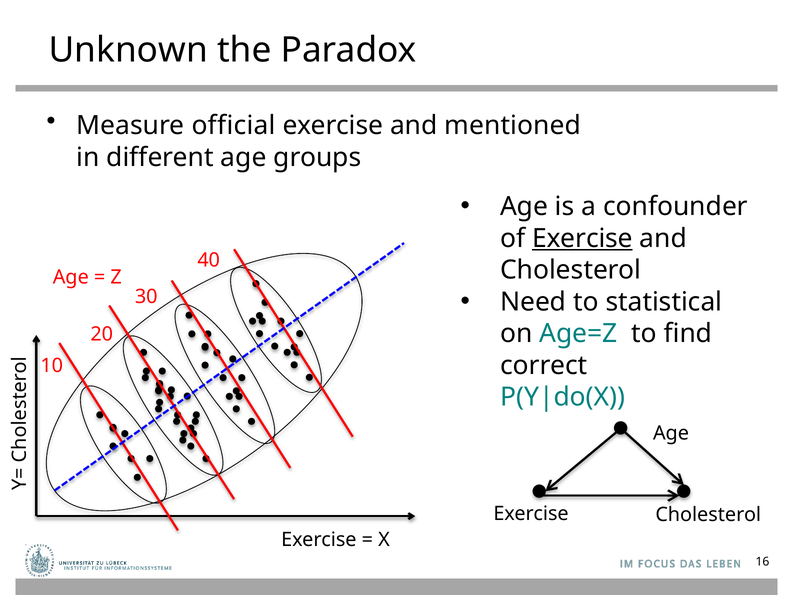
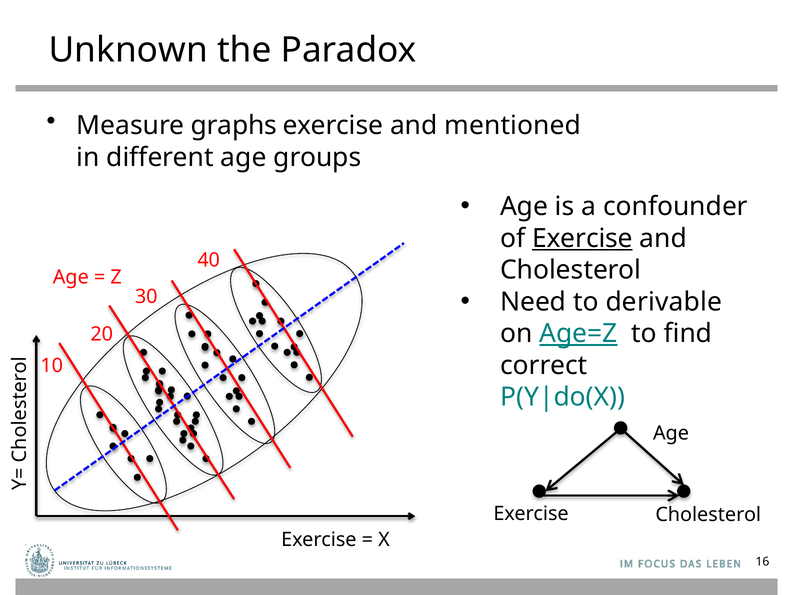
official: official -> graphs (234, 125)
statistical: statistical -> derivable (664, 302)
Age=Z underline: none -> present (578, 333)
